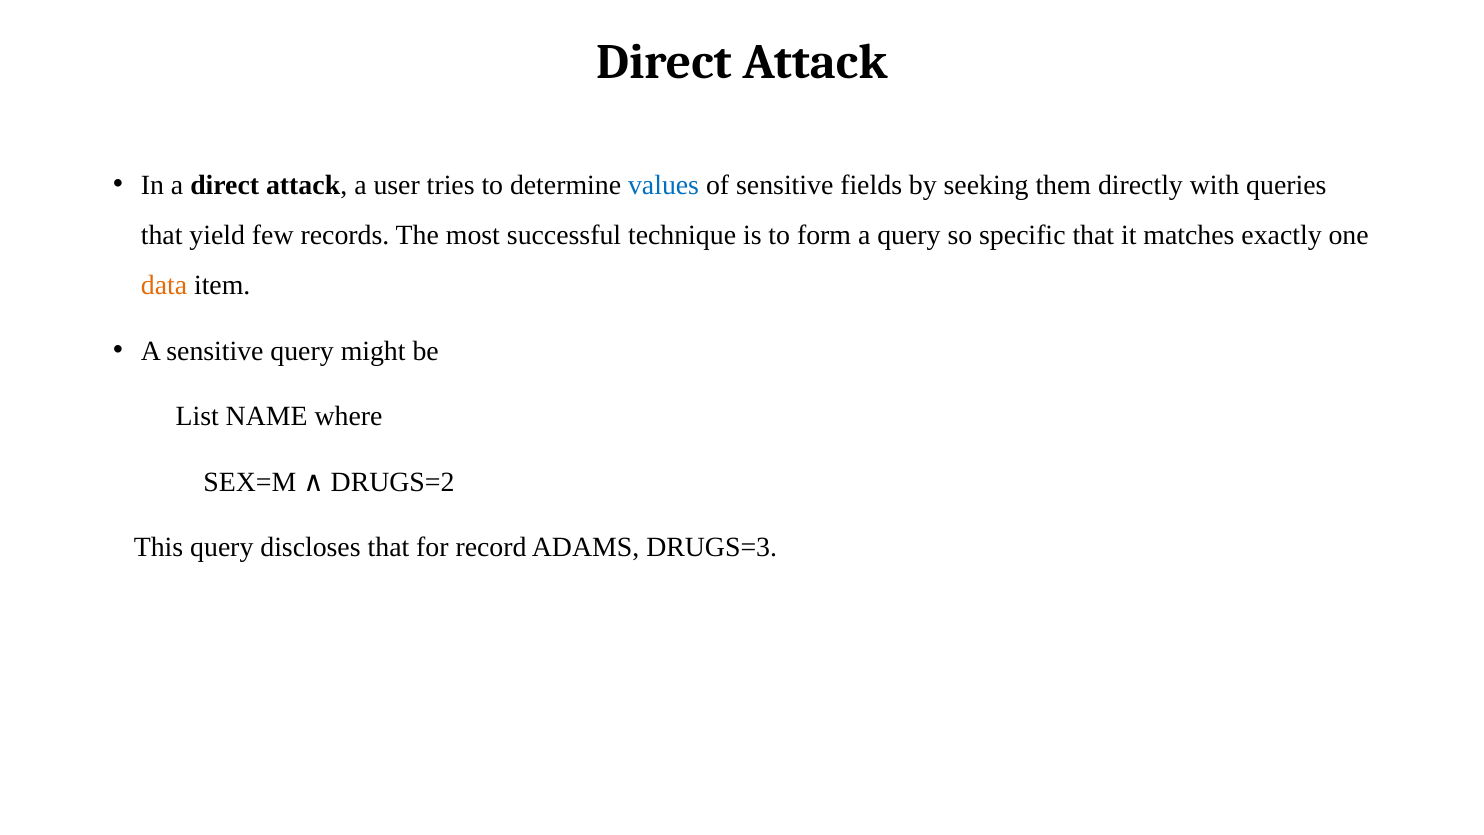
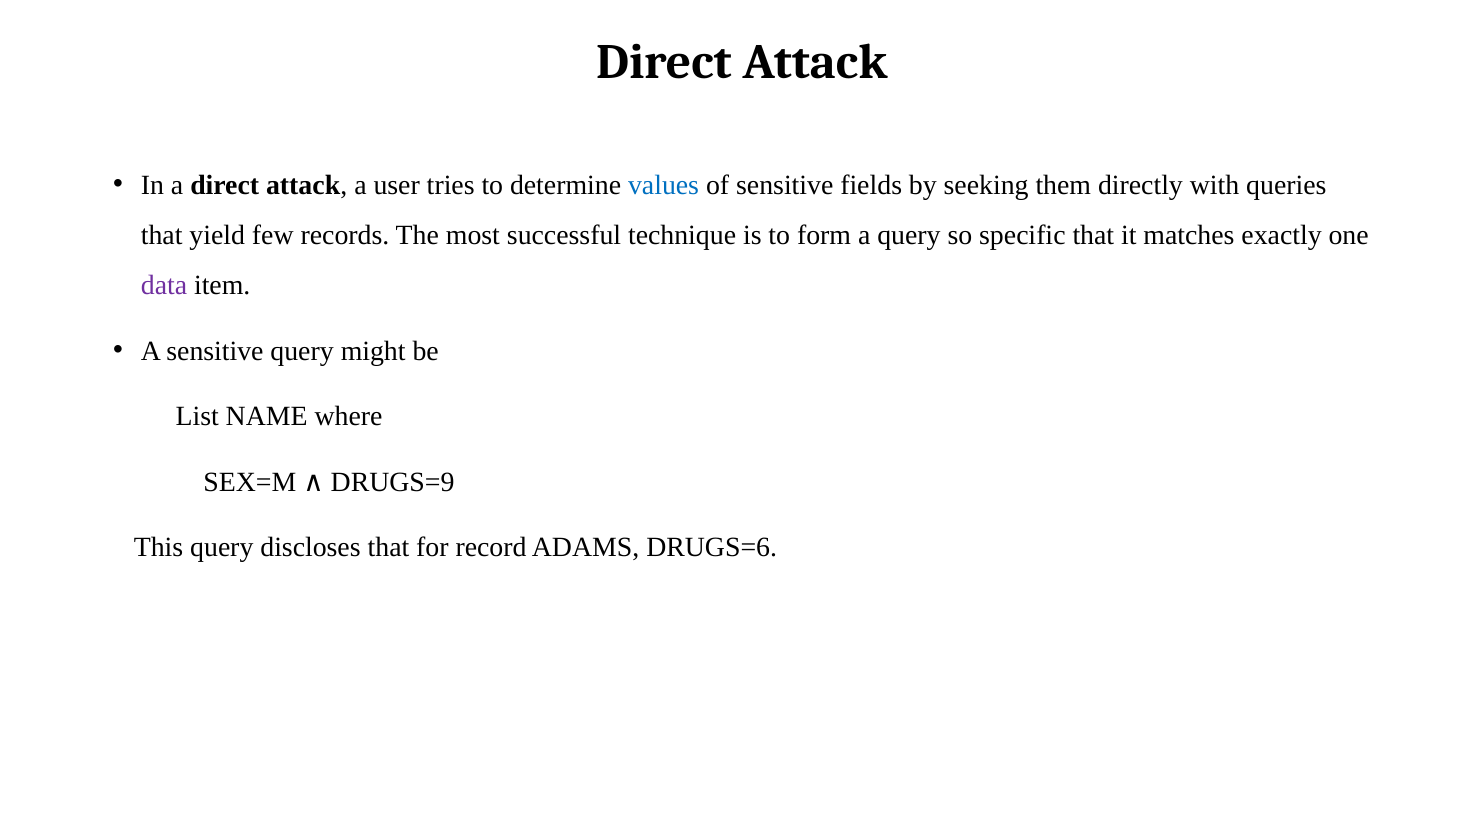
data colour: orange -> purple (164, 285)
DRUGS=2: DRUGS=2 -> DRUGS=9 (393, 482)
DRUGS=3: DRUGS=3 -> DRUGS=6 (712, 548)
